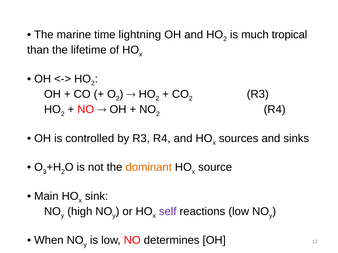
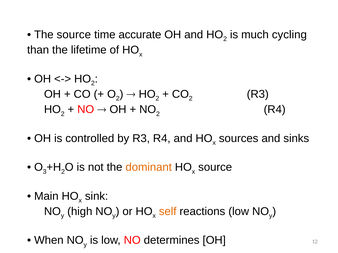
The marine: marine -> source (74, 35)
lightning: lightning -> accurate (140, 35)
tropical: tropical -> cycling (289, 35)
self colour: purple -> orange (168, 212)
